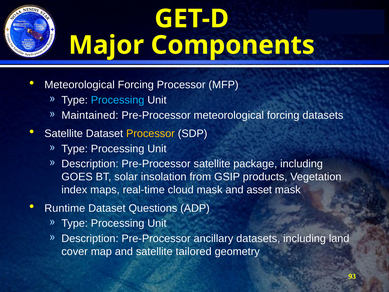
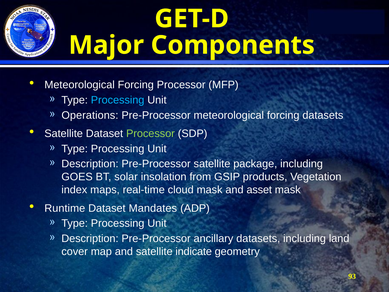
Maintained: Maintained -> Operations (90, 115)
Processor colour: yellow -> light green (150, 133)
Questions: Questions -> Mandates (153, 208)
tailored: tailored -> indicate (194, 251)
